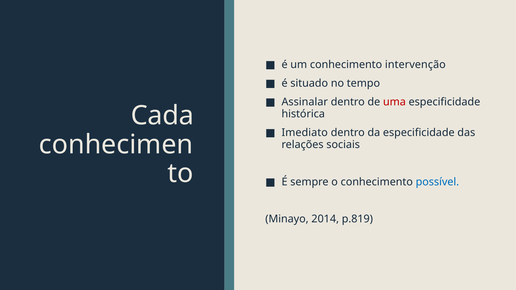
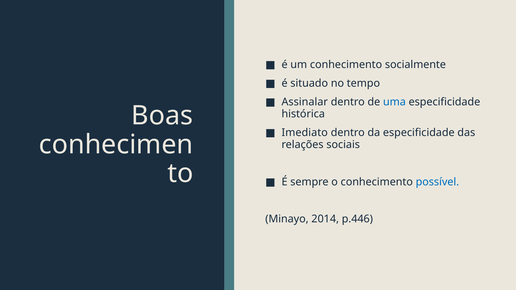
intervenção: intervenção -> socialmente (415, 65)
uma colour: red -> blue (394, 102)
Cada: Cada -> Boas (162, 116)
p.819: p.819 -> p.446 (357, 219)
